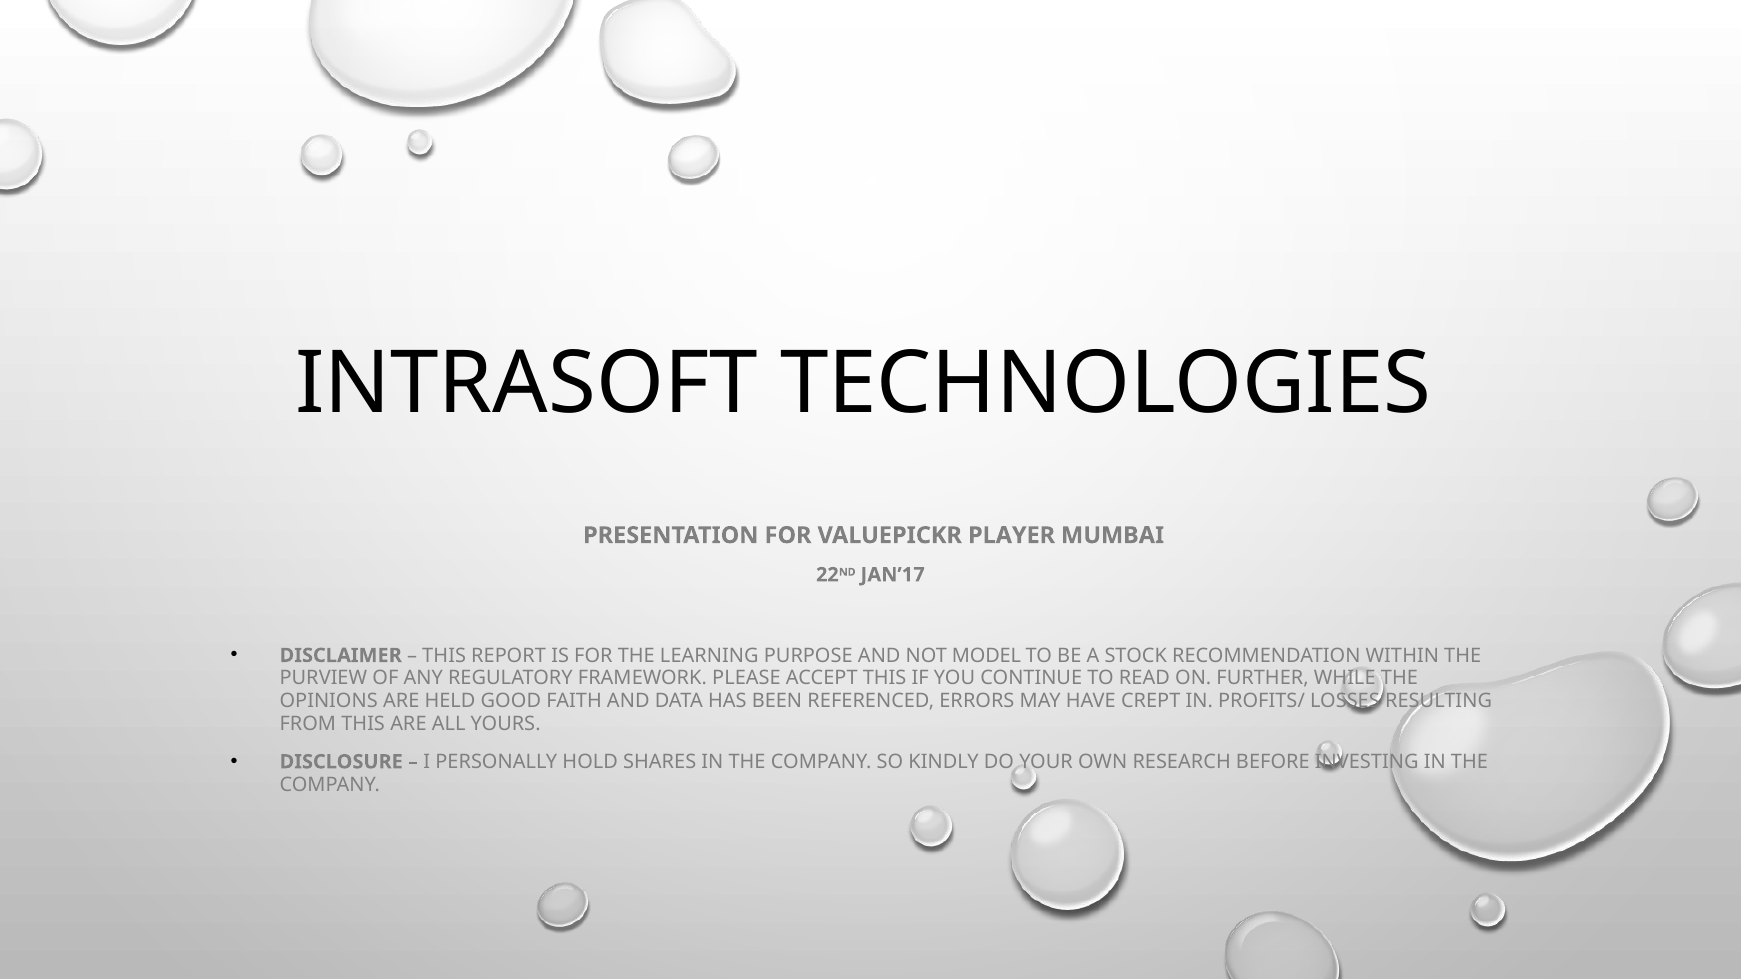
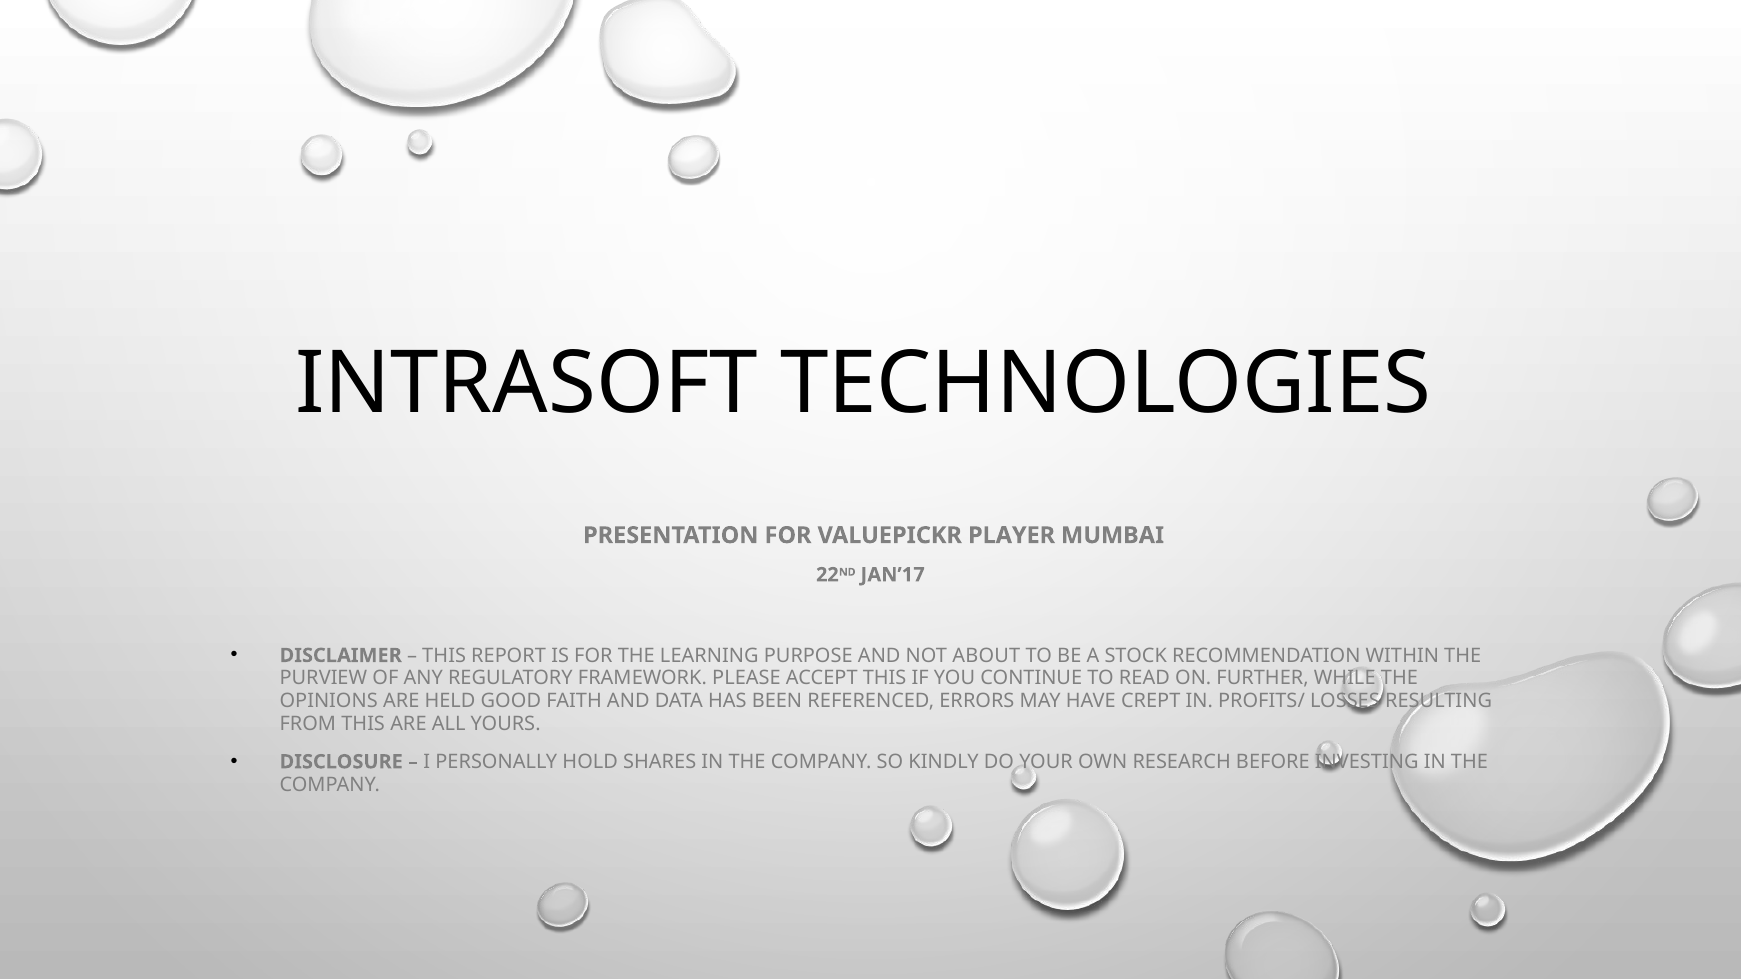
MODEL: MODEL -> ABOUT (986, 656)
